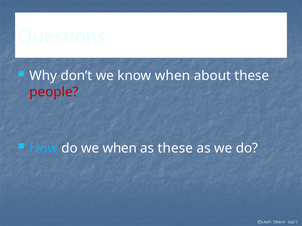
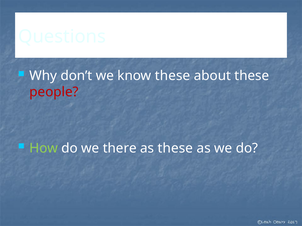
know when: when -> these (173, 76)
How colour: light blue -> light green (44, 148)
we when: when -> there (120, 148)
